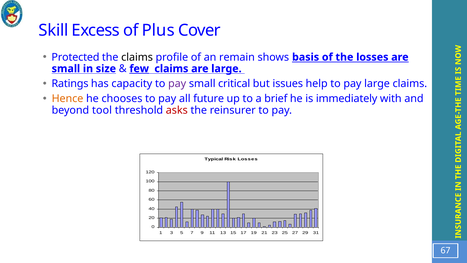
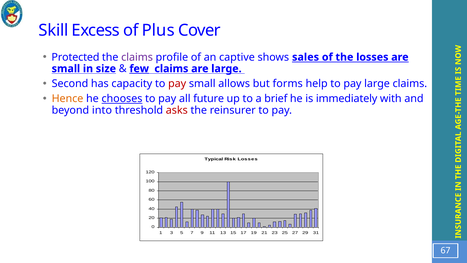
claims colour: black -> purple (137, 57)
remain: remain -> captive (237, 57)
basis: basis -> sales (306, 57)
Ratings: Ratings -> Second (70, 84)
pay colour: purple -> red (177, 84)
critical: critical -> allows (234, 84)
issues: issues -> forms (288, 84)
chooses underline: none -> present (122, 99)
tool: tool -> into (102, 110)
